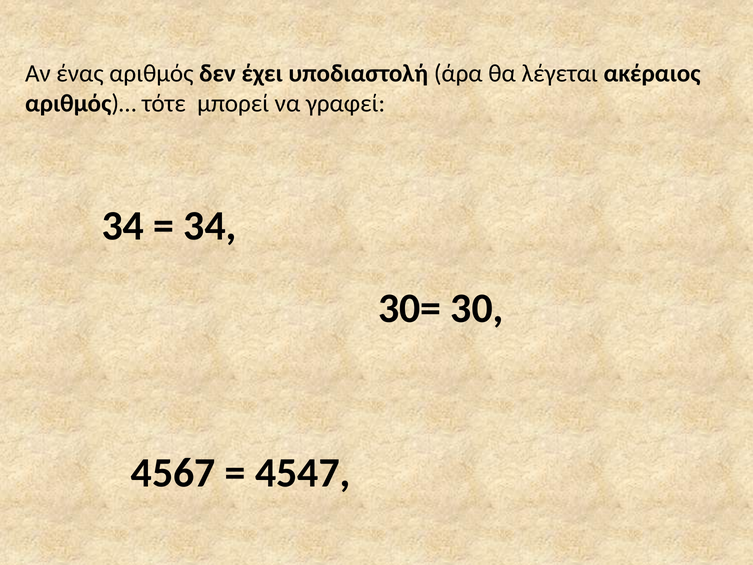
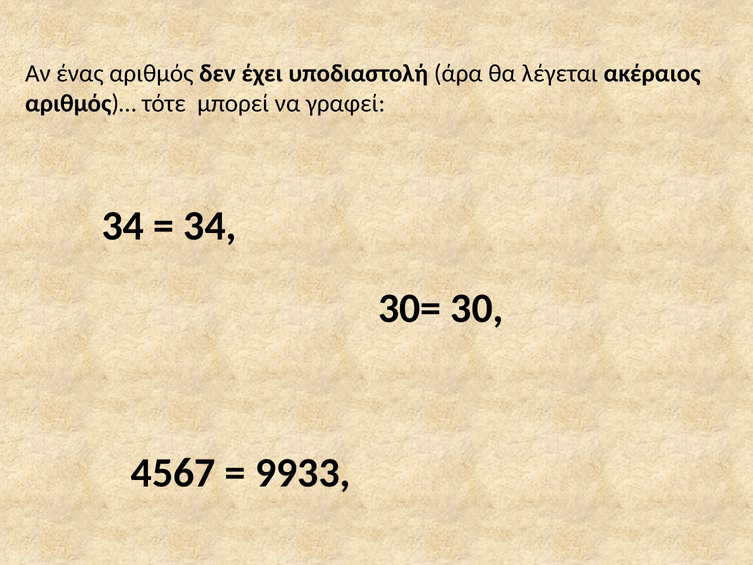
4547: 4547 -> 9933 (303, 473)
